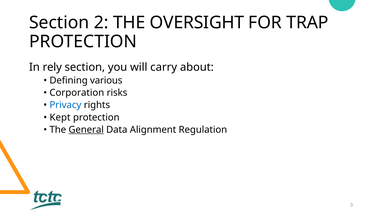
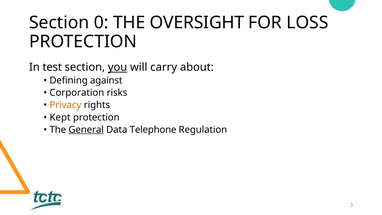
2: 2 -> 0 (101, 23)
TRAP: TRAP -> LOSS (307, 23)
rely: rely -> test (52, 67)
you underline: none -> present (118, 67)
various: various -> against (106, 80)
Privacy colour: blue -> orange (65, 105)
Alignment: Alignment -> Telephone (153, 130)
